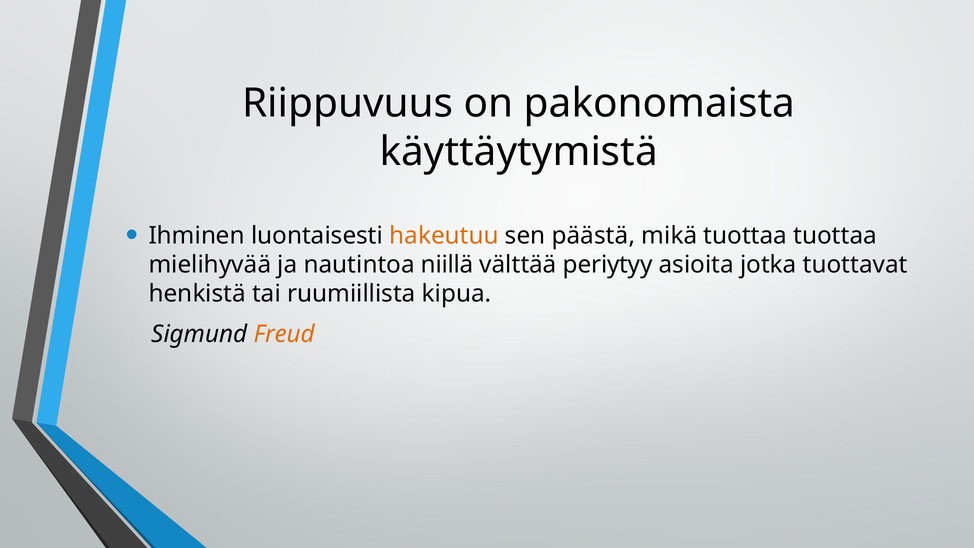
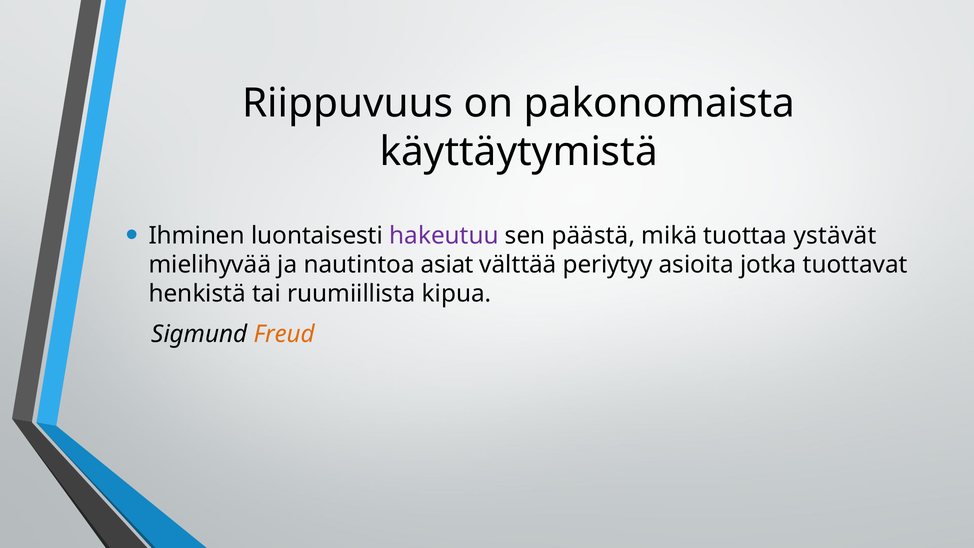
hakeutuu colour: orange -> purple (444, 235)
tuottaa tuottaa: tuottaa -> ystävät (835, 235)
niillä: niillä -> asiat (447, 265)
